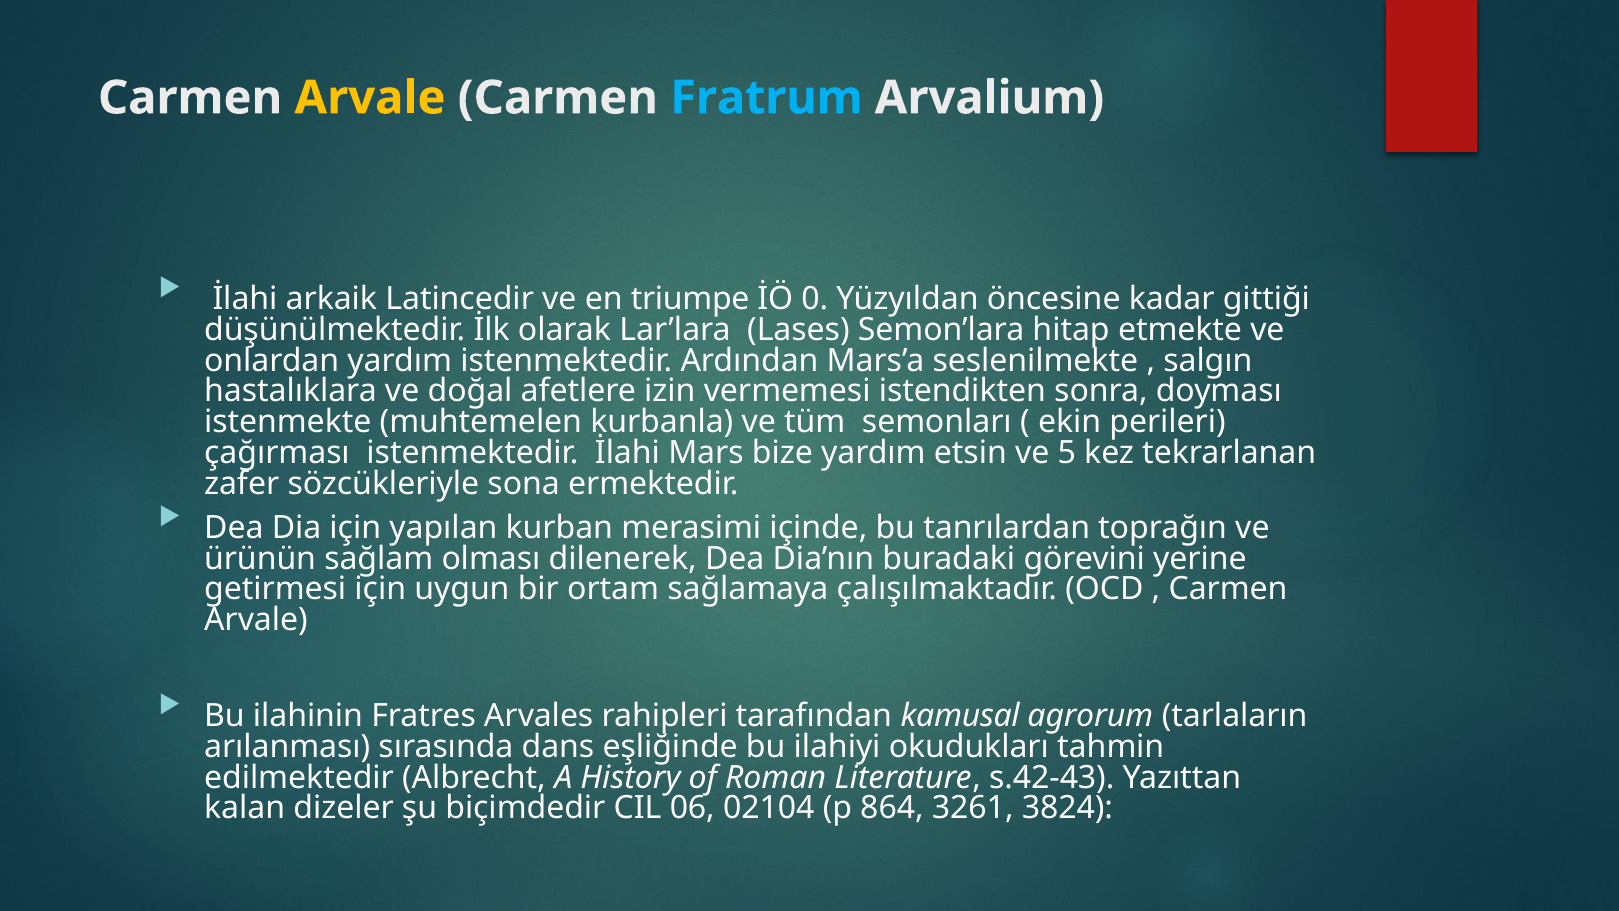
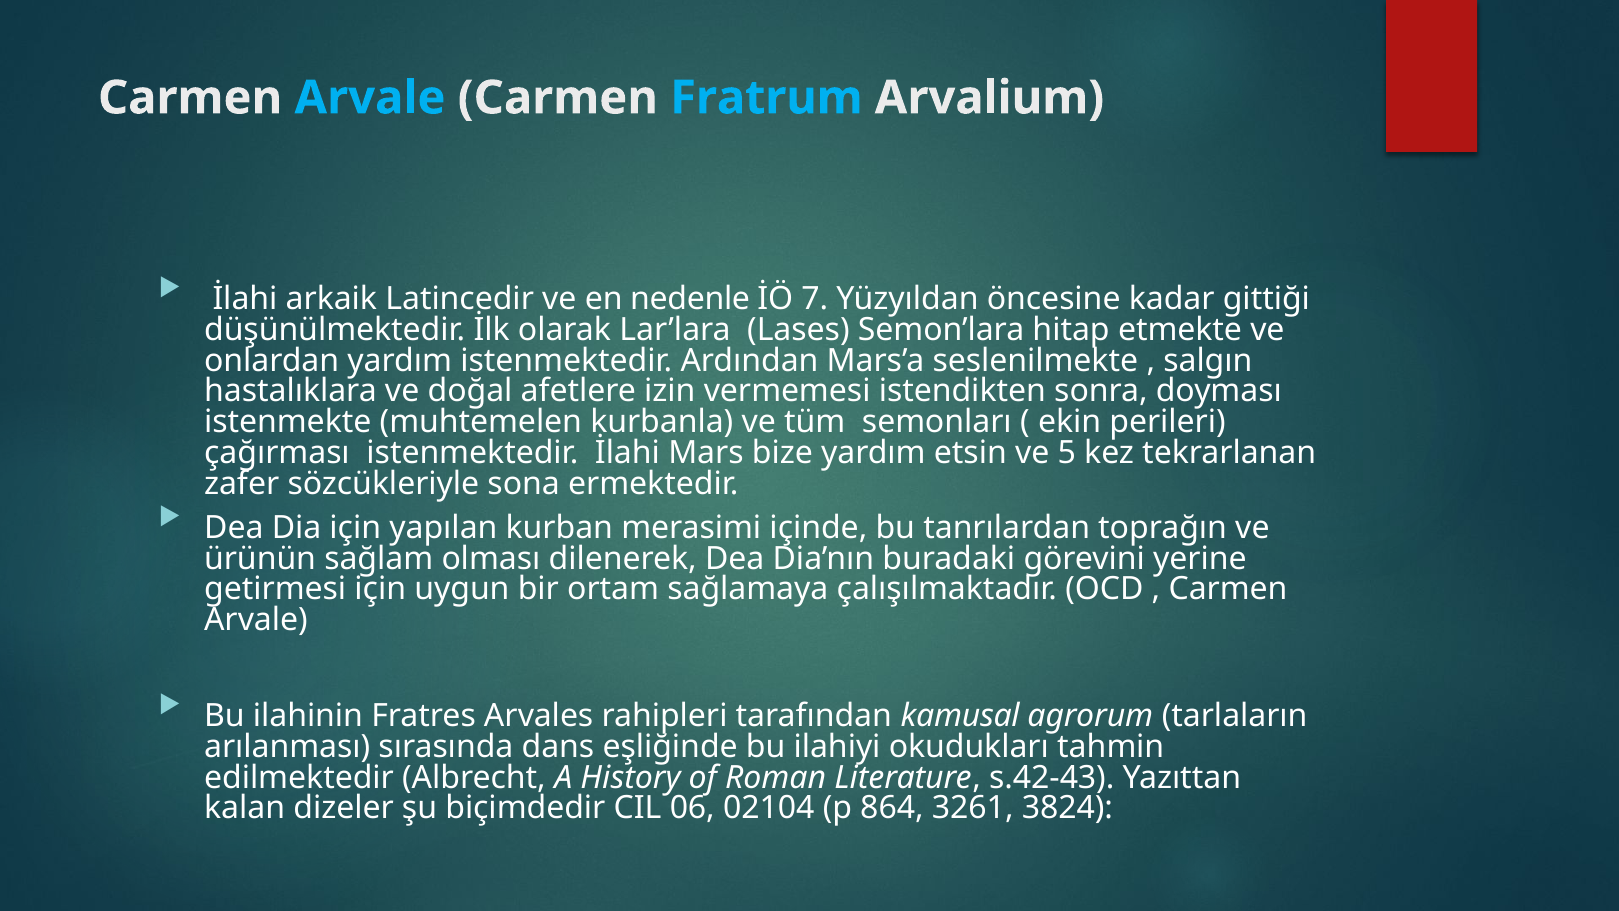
Arvale colour: yellow -> light blue (370, 98)
triumpe: triumpe -> nedenle (690, 299)
0: 0 -> 7 (815, 299)
